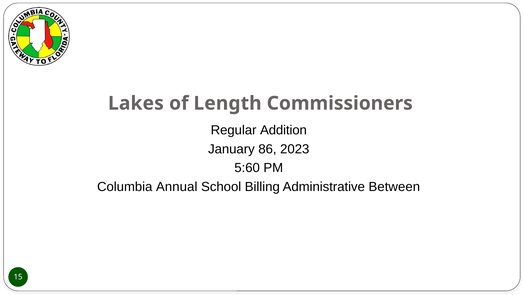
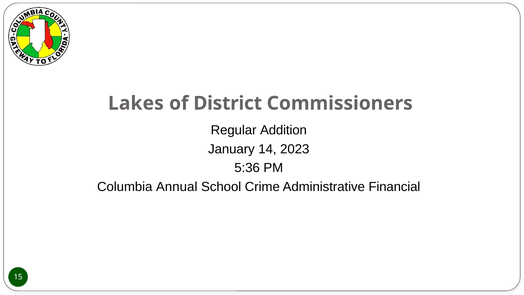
Length: Length -> District (228, 103)
86: 86 -> 14 (267, 149)
5:60: 5:60 -> 5:36 (247, 168)
Billing: Billing -> Crime (262, 187)
Between: Between -> Financial (394, 187)
